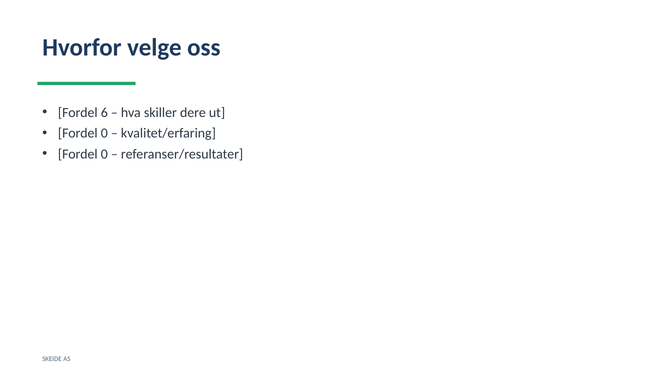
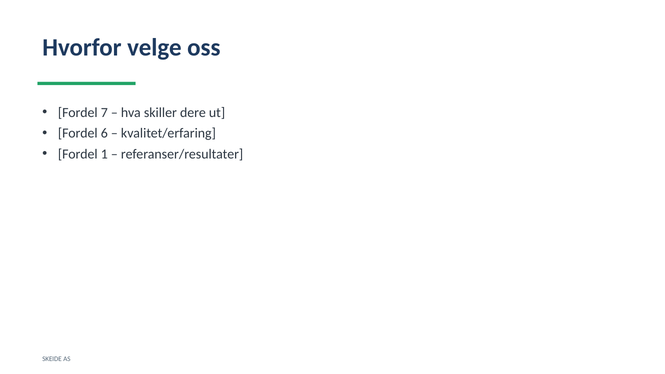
6: 6 -> 7 (104, 113)
0: 0 -> 6 (104, 133)
0: 0 -> 1 (104, 154)
